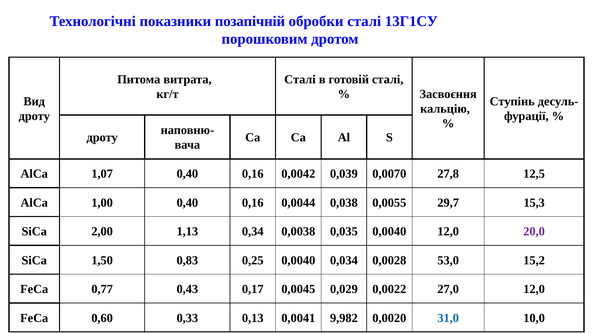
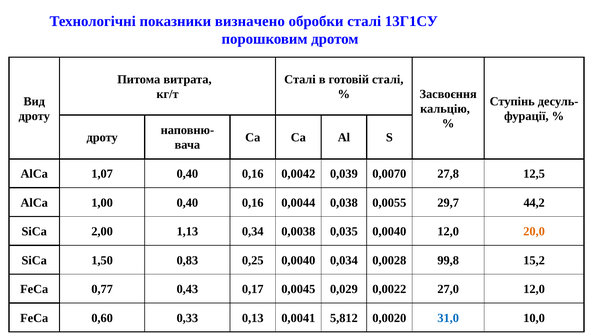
позапічній: позапічній -> визначено (250, 21)
15,3: 15,3 -> 44,2 (534, 203)
20,0 colour: purple -> orange (534, 232)
53,0: 53,0 -> 99,8 (448, 260)
9,982: 9,982 -> 5,812 (344, 318)
